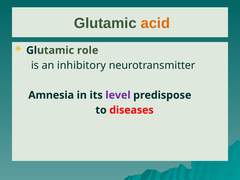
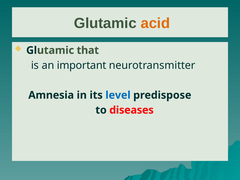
role: role -> that (88, 50)
inhibitory: inhibitory -> important (82, 65)
level colour: purple -> blue (118, 95)
